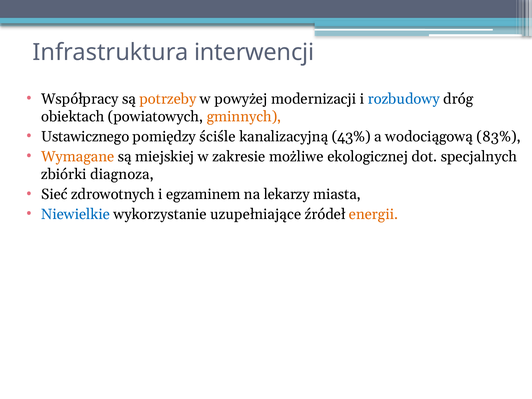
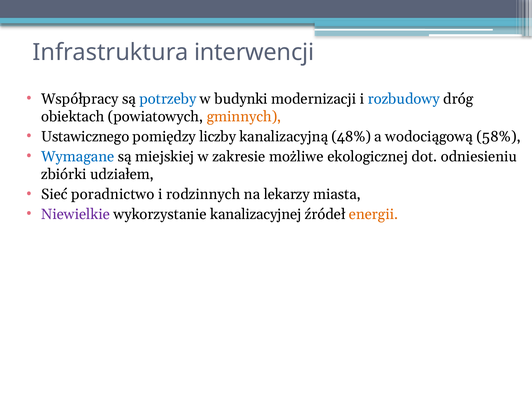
potrzeby colour: orange -> blue (168, 99)
powyżej: powyżej -> budynki (241, 99)
ściśle: ściśle -> liczby (218, 137)
43%: 43% -> 48% (351, 137)
83%: 83% -> 58% (499, 137)
Wymagane colour: orange -> blue (78, 157)
specjalnych: specjalnych -> odniesieniu (479, 157)
diagnoza: diagnoza -> udziałem (122, 174)
zdrowotnych: zdrowotnych -> poradnictwo (113, 194)
egzaminem: egzaminem -> rodzinnych (203, 194)
Niewielkie colour: blue -> purple (76, 214)
uzupełniające: uzupełniające -> kanalizacyjnej (256, 214)
